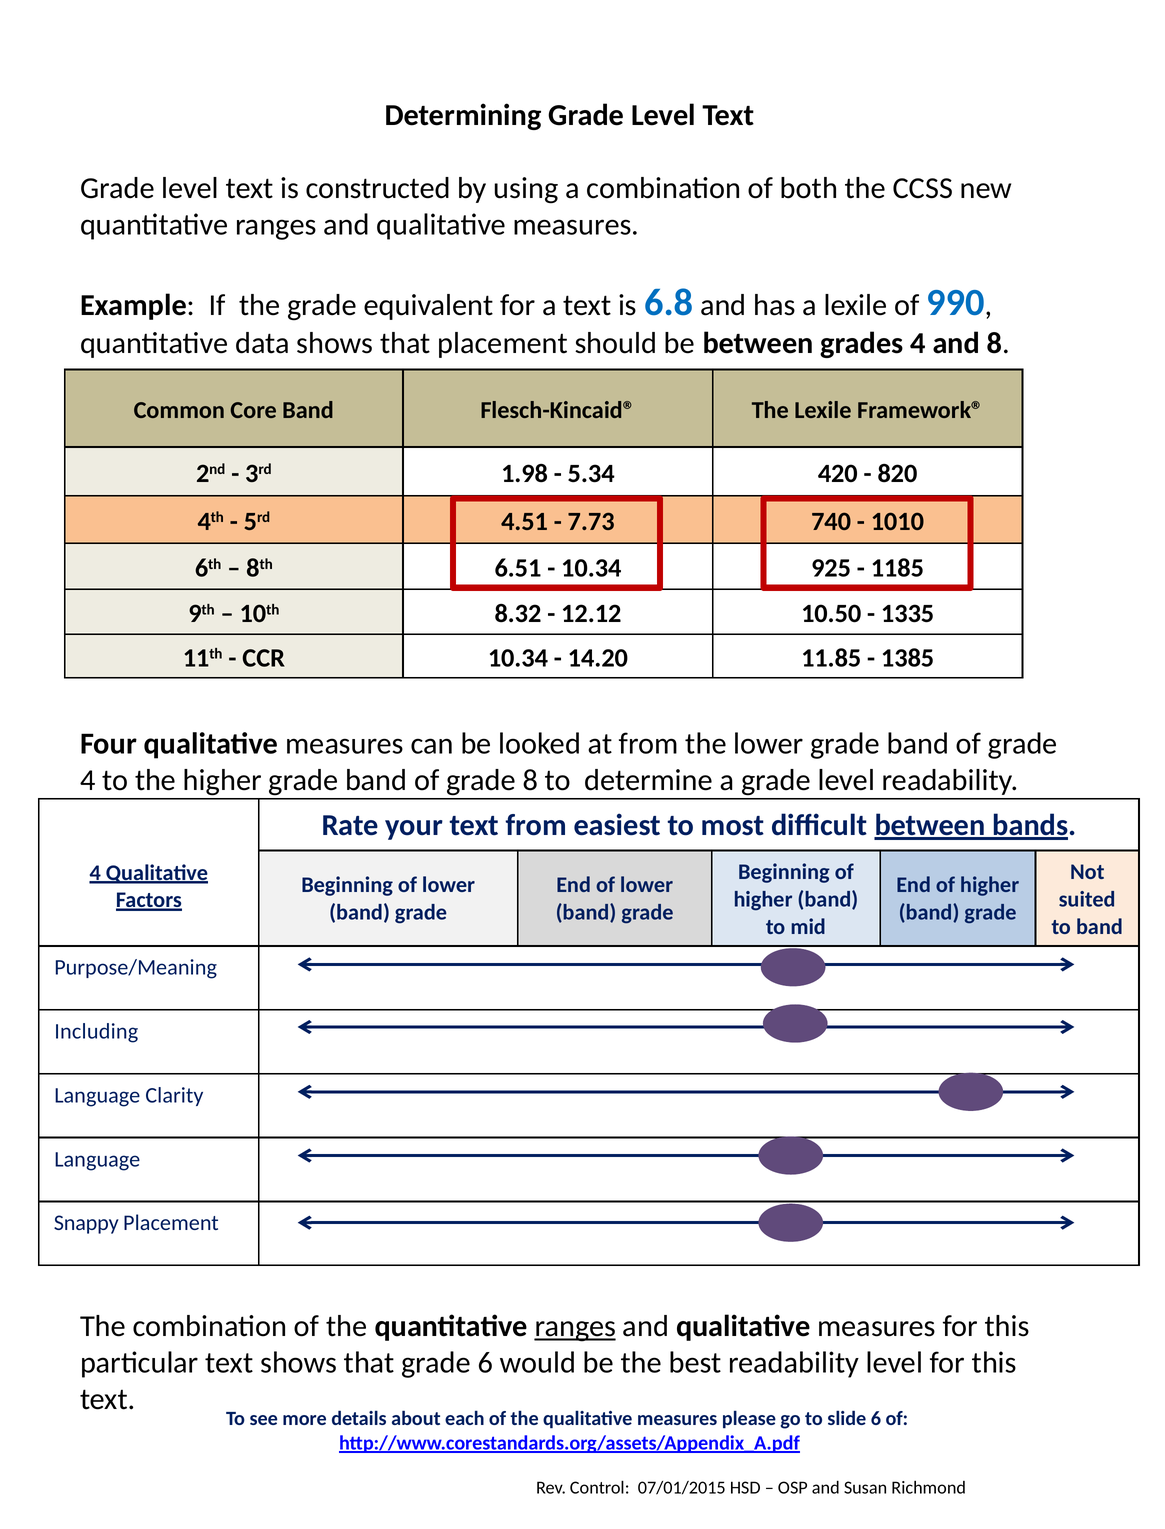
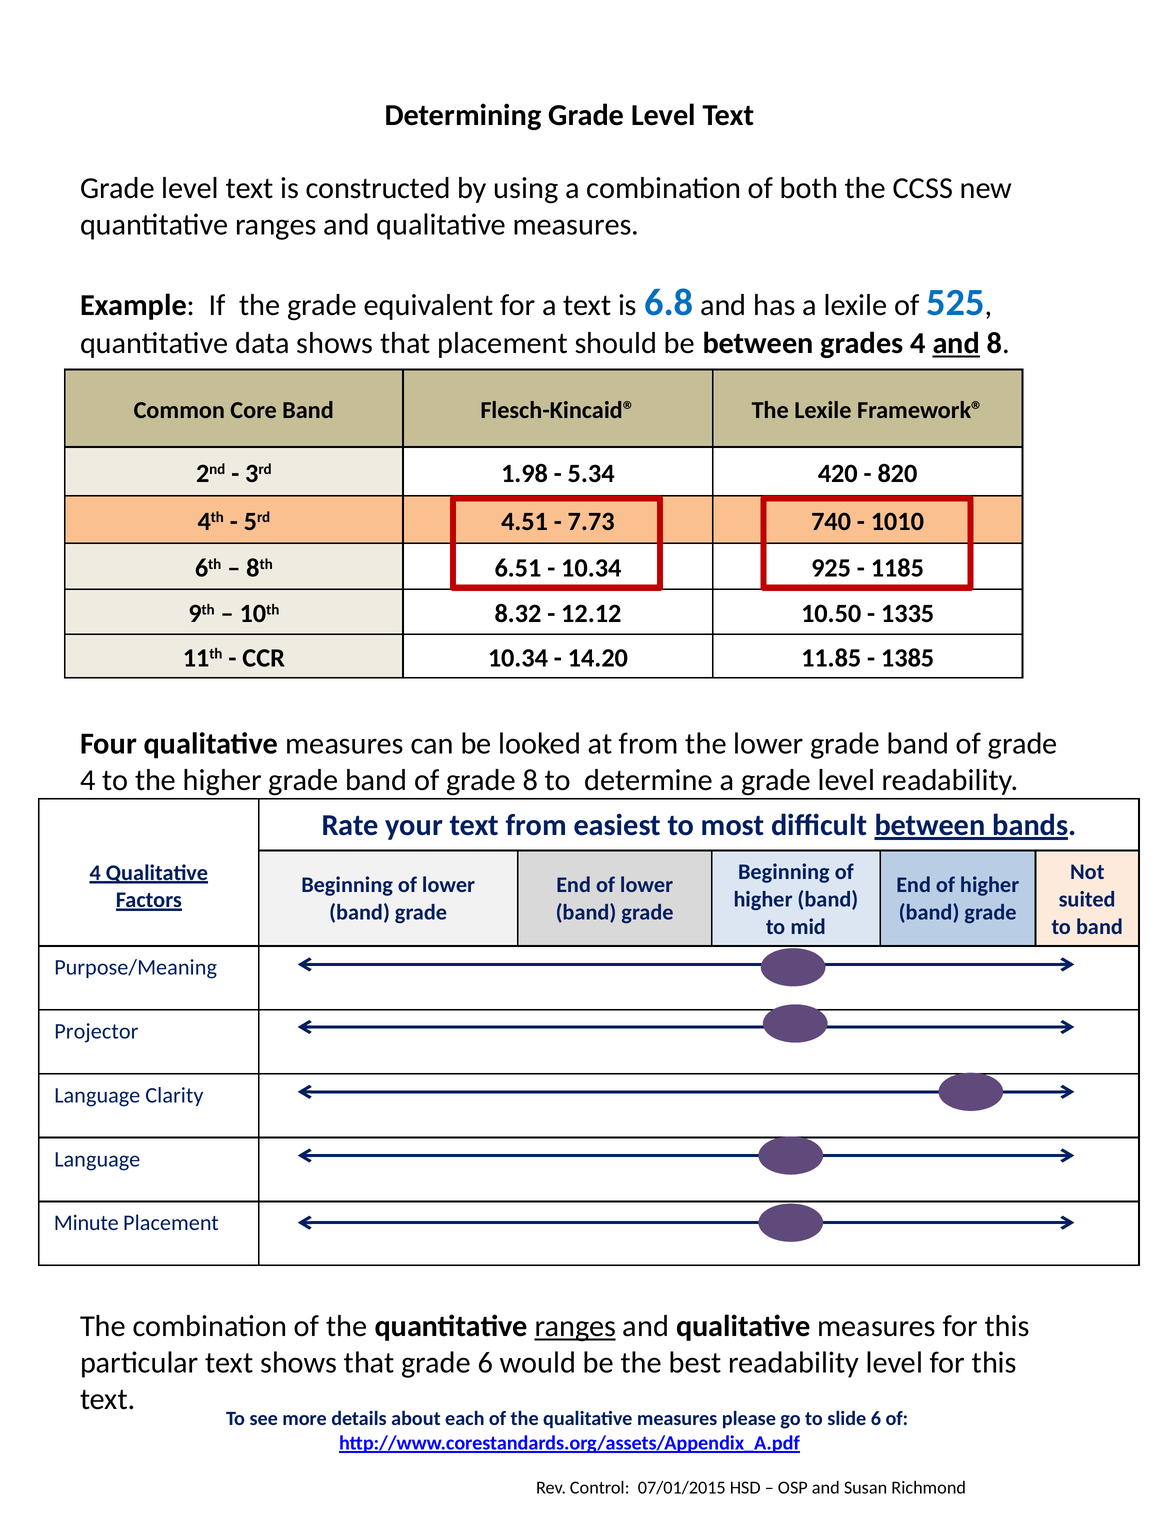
990: 990 -> 525 (956, 303)
and underline: none -> present (956, 344)
Including: Including -> Projector (96, 1032)
Snappy: Snappy -> Minute (86, 1223)
